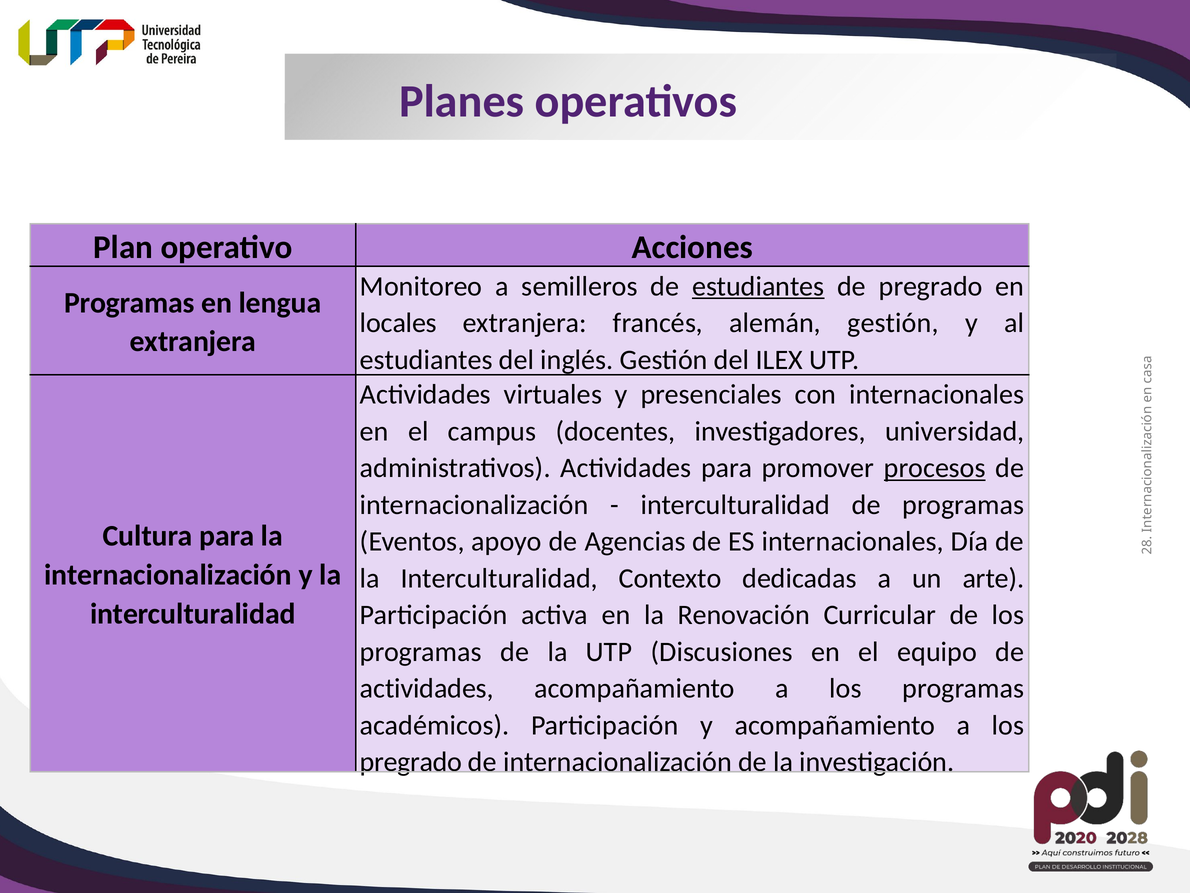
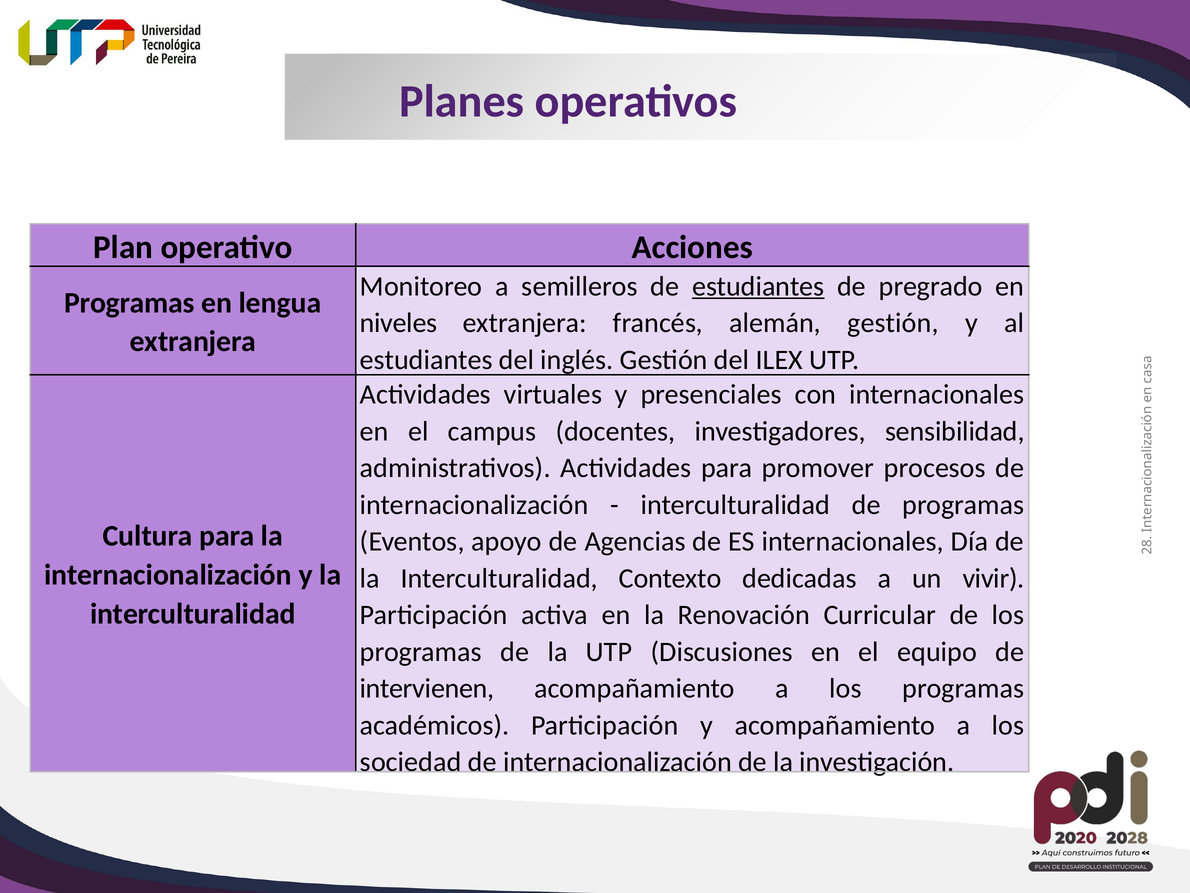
locales: locales -> niveles (398, 323)
universidad: universidad -> sensibilidad (955, 431)
procesos underline: present -> none (935, 468)
arte: arte -> vivir (993, 578)
actividades: actividades -> intervienen (427, 688)
pregrado: pregrado -> sociedad (411, 762)
